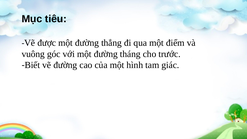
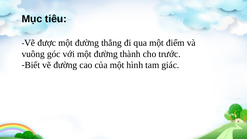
tháng: tháng -> thành (130, 54)
